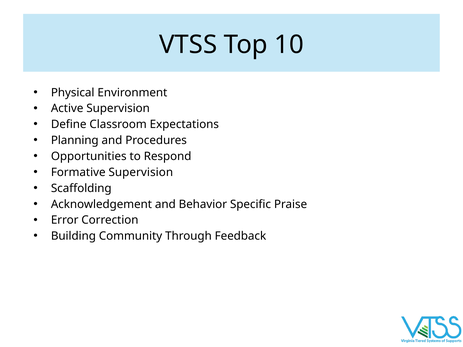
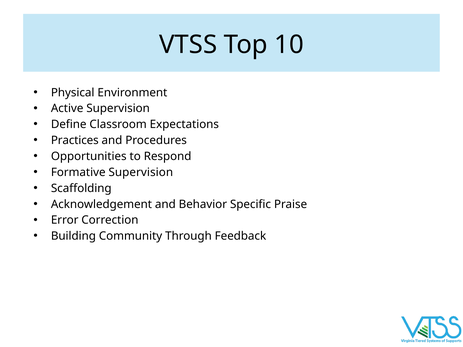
Planning: Planning -> Practices (75, 140)
